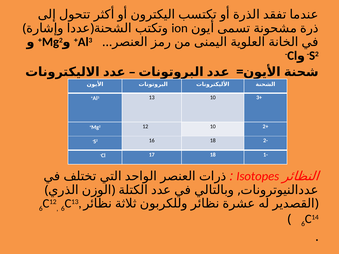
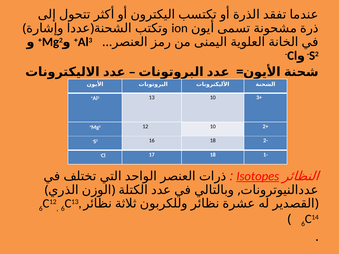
Isotopes underline: none -> present (258, 176)
